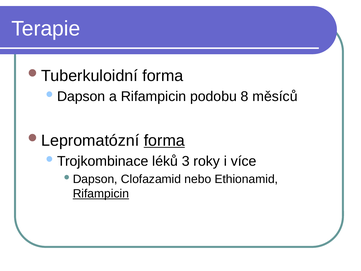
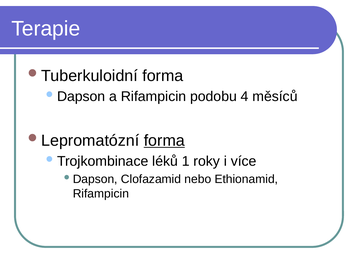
8: 8 -> 4 (245, 96)
3: 3 -> 1 (186, 161)
Rifampicin underline: present -> none (101, 193)
